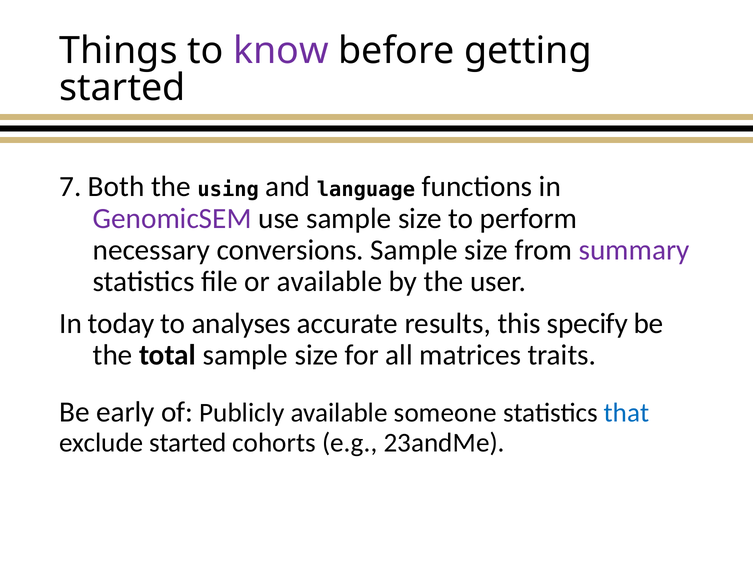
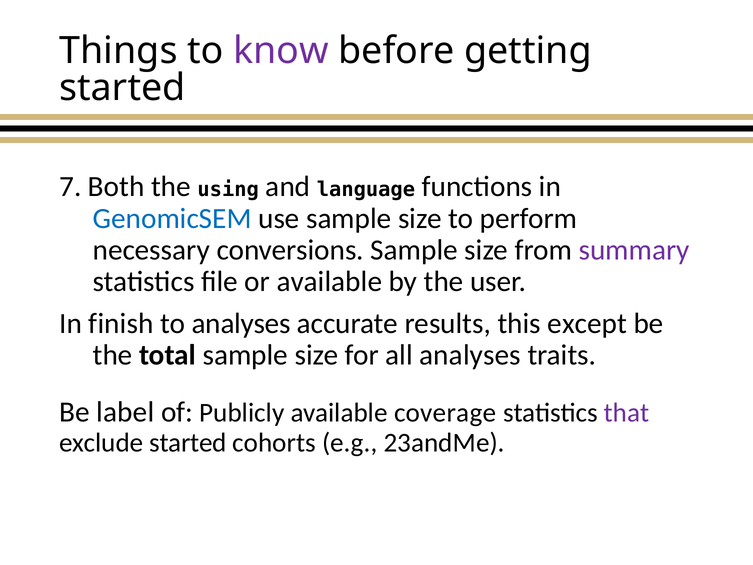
GenomicSEM colour: purple -> blue (172, 218)
today: today -> finish (121, 323)
specify: specify -> except (587, 323)
all matrices: matrices -> analyses (470, 355)
early: early -> label (125, 412)
someone: someone -> coverage (445, 413)
that colour: blue -> purple (627, 413)
